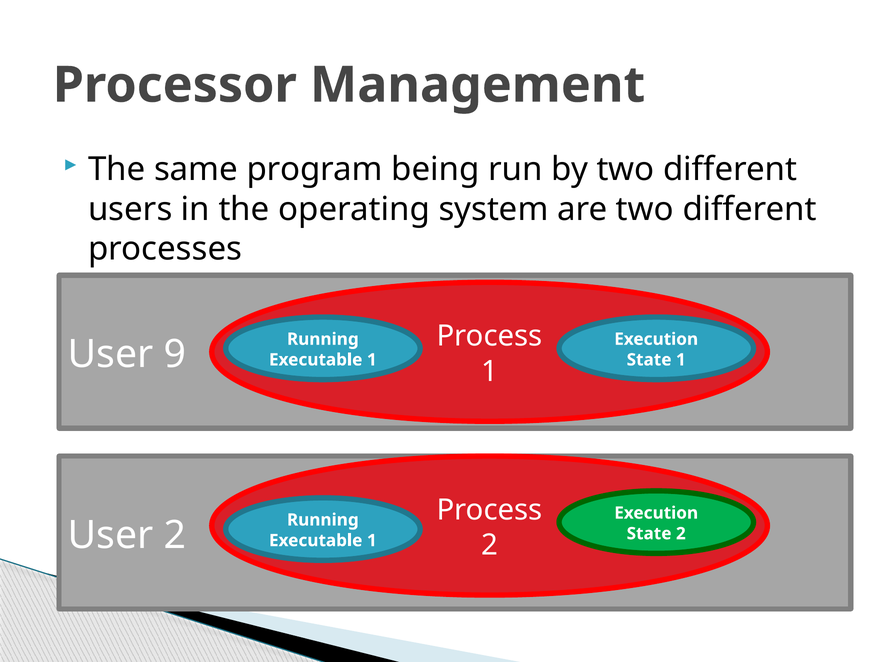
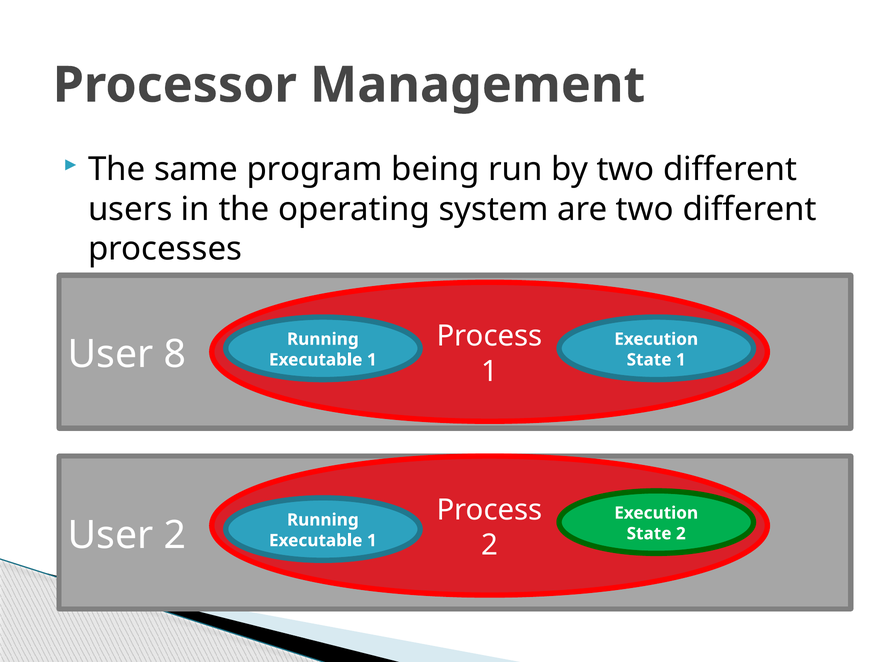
9: 9 -> 8 (175, 354)
